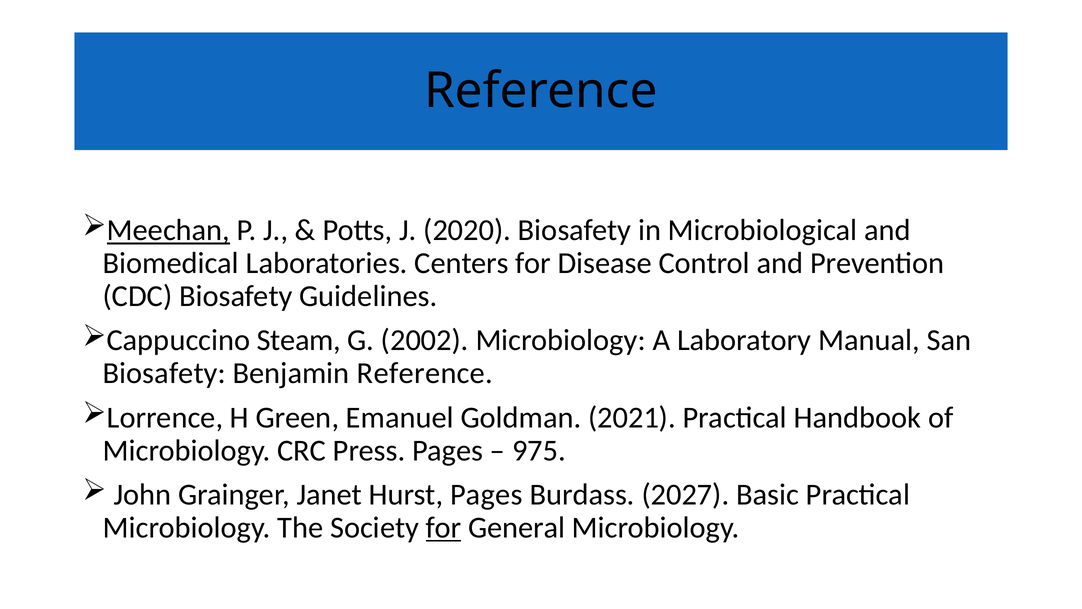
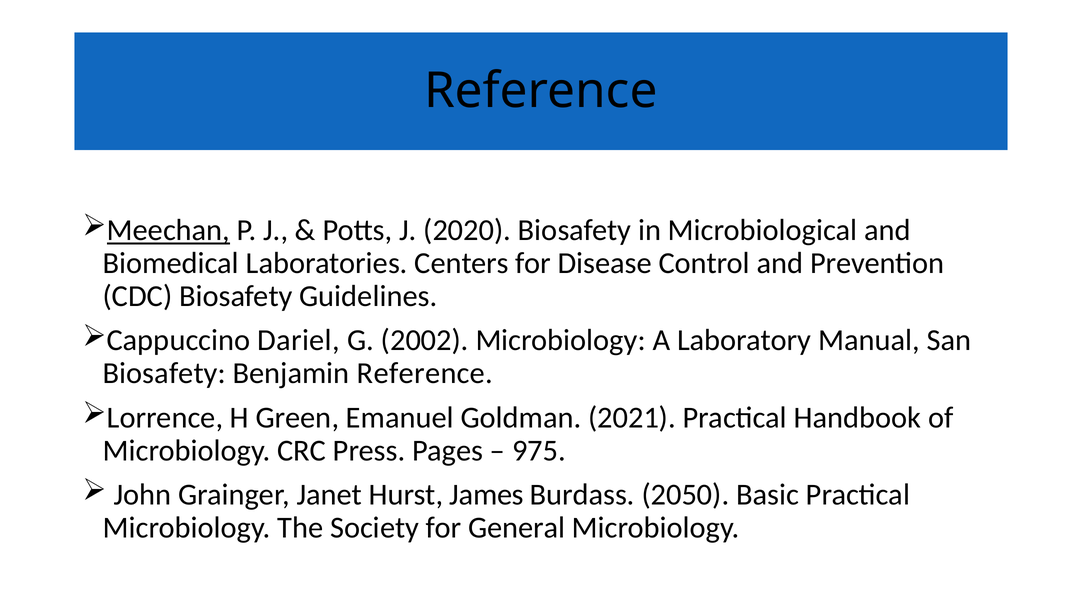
Steam: Steam -> Dariel (299, 340)
Hurst Pages: Pages -> James (487, 494)
2027: 2027 -> 2050 (685, 494)
for underline: present -> none (444, 527)
